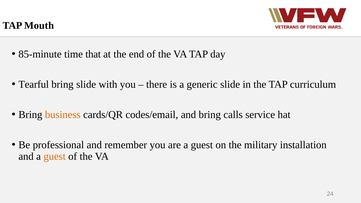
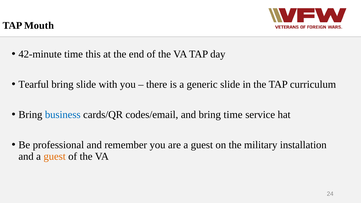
85-minute: 85-minute -> 42-minute (40, 54)
that: that -> this (93, 54)
business colour: orange -> blue (63, 115)
bring calls: calls -> time (233, 115)
